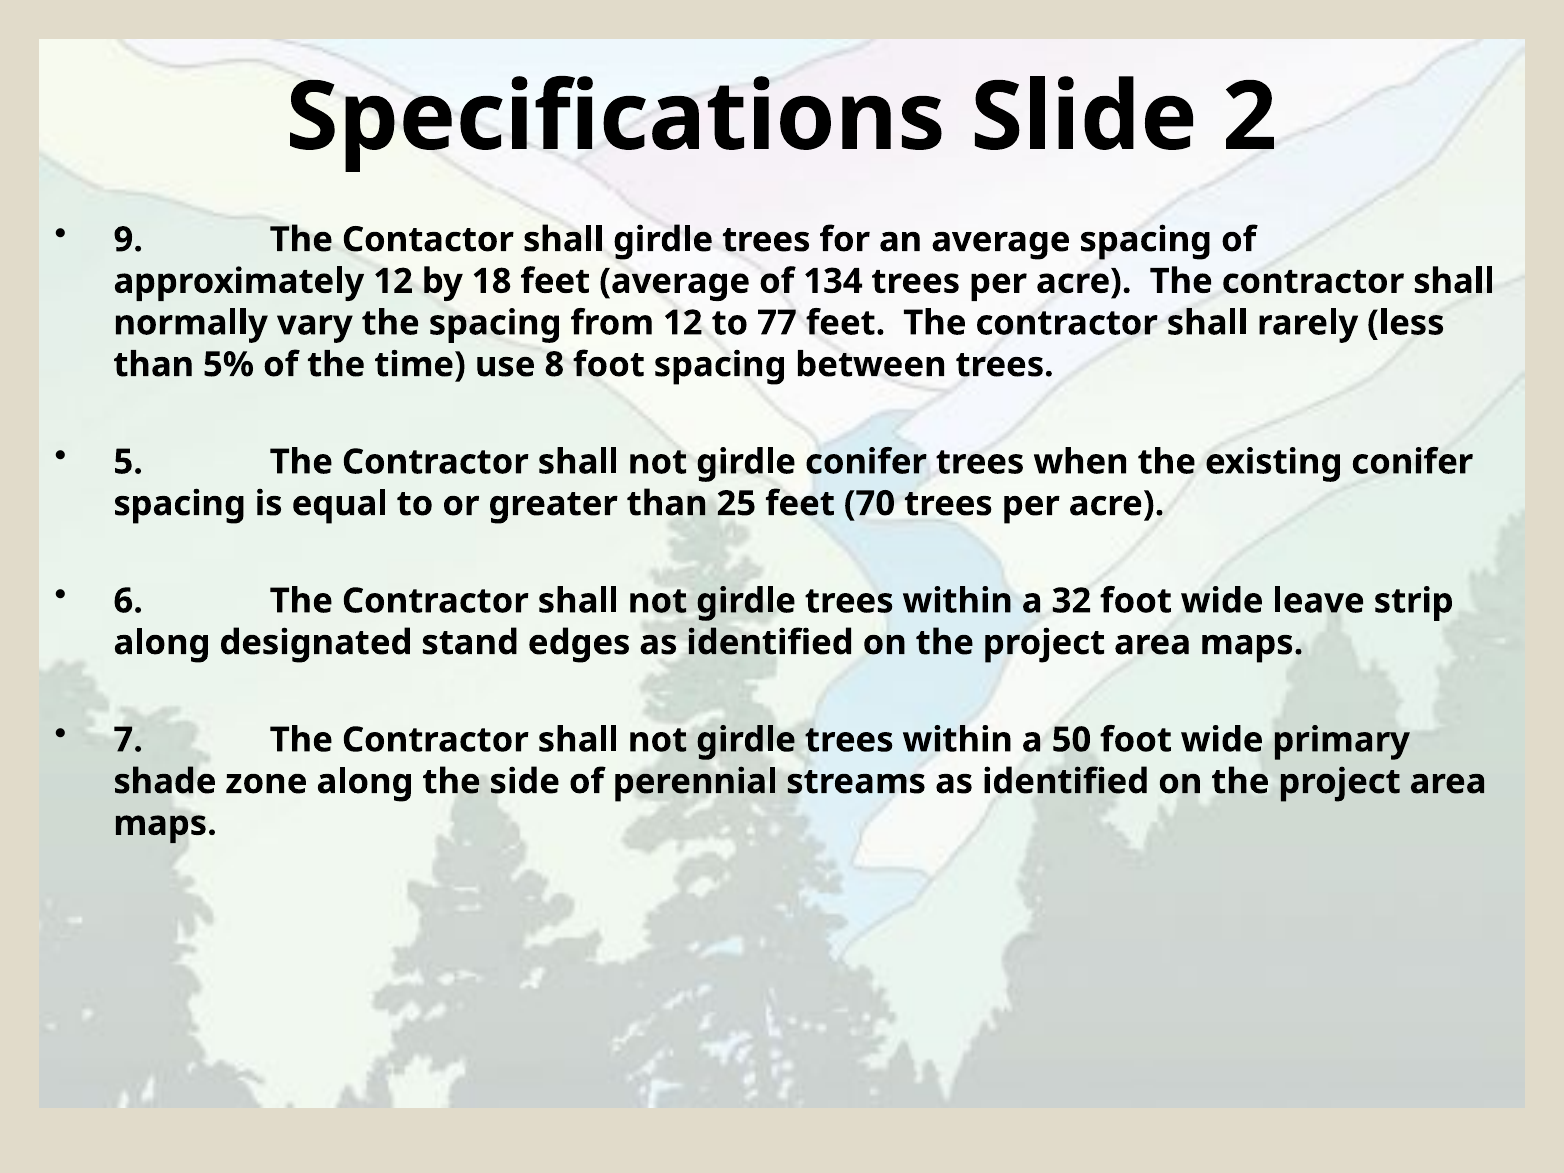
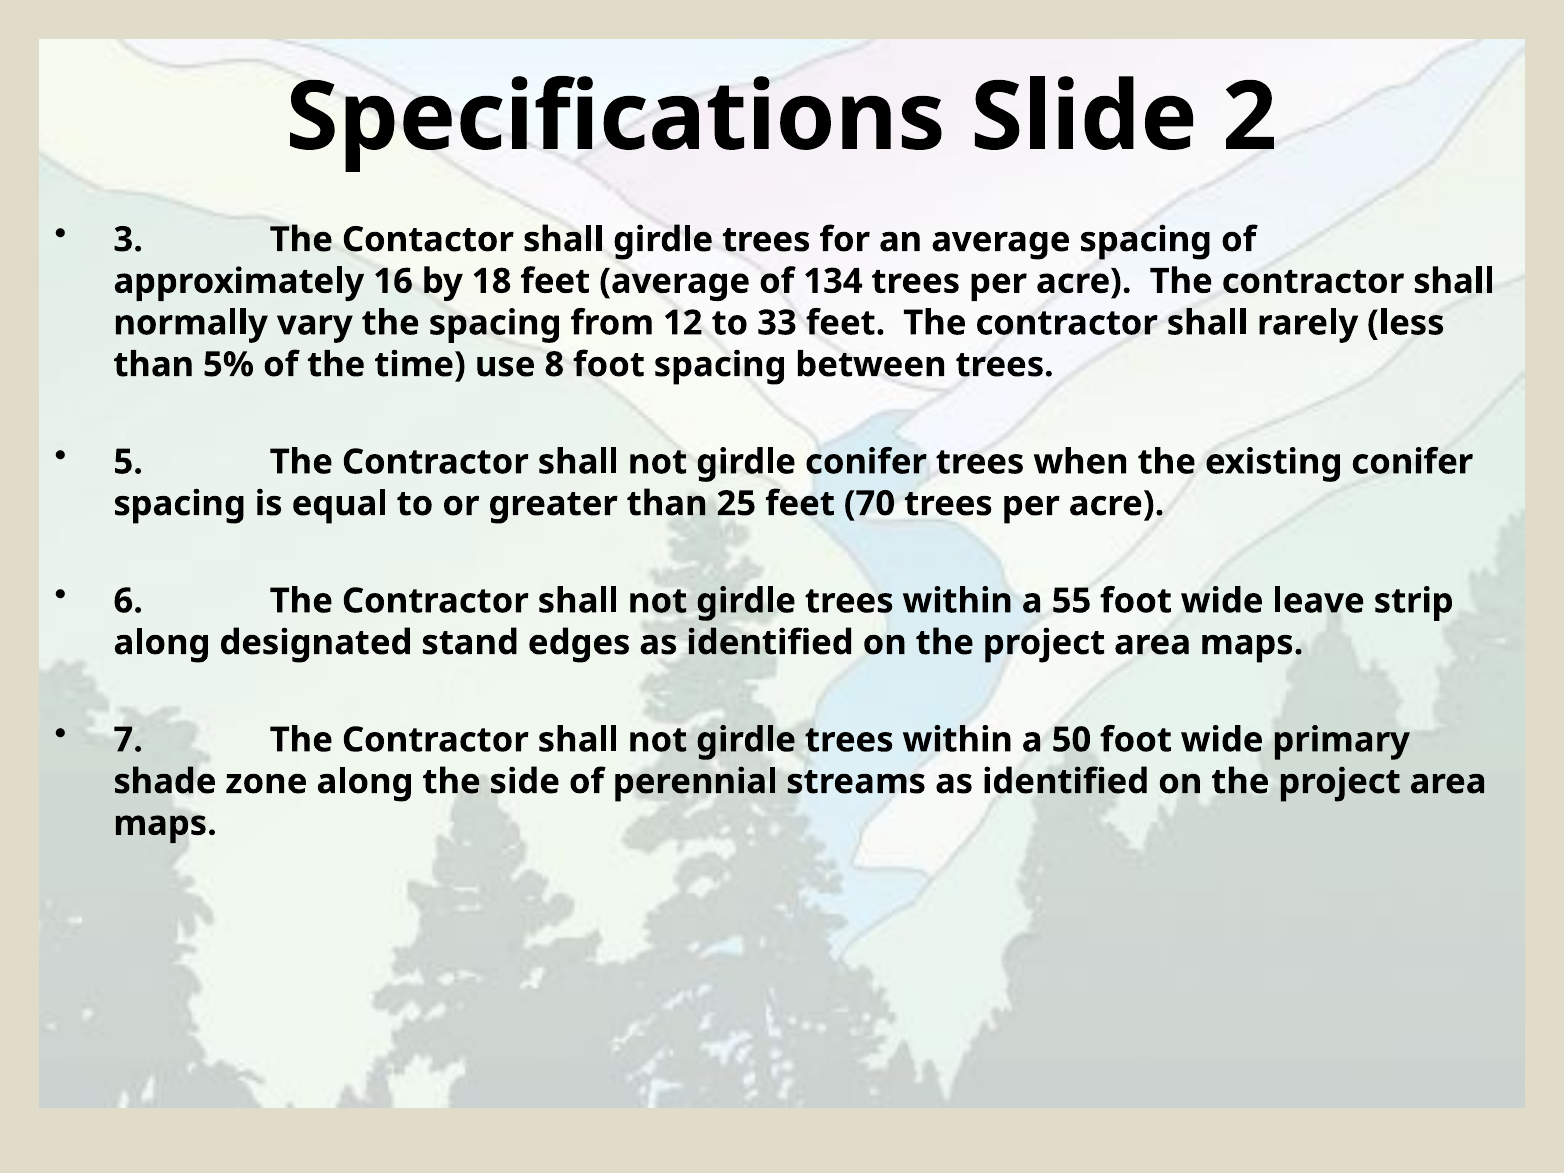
9: 9 -> 3 (128, 240)
approximately 12: 12 -> 16 (393, 281)
77: 77 -> 33 (777, 323)
32: 32 -> 55 (1071, 601)
